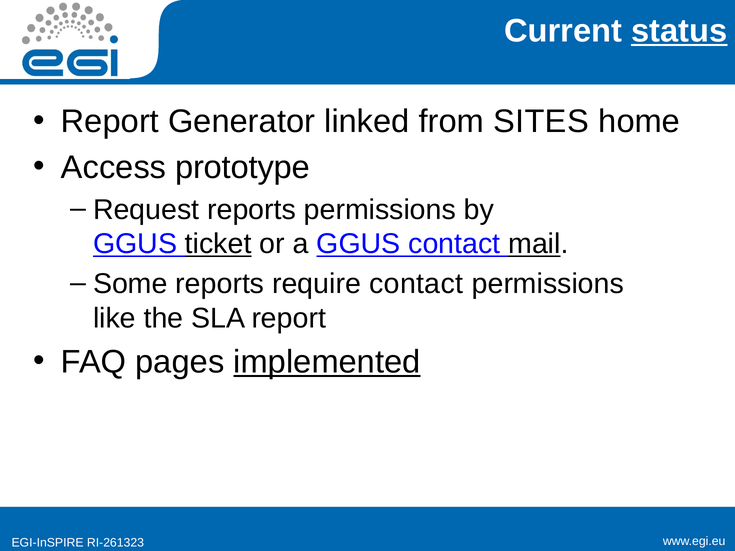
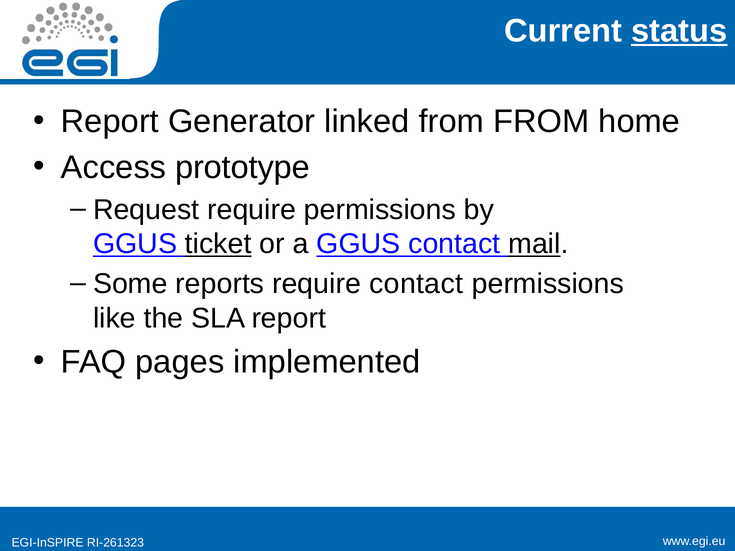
from SITES: SITES -> FROM (541, 122)
Request reports: reports -> require (252, 210)
implemented underline: present -> none (327, 362)
